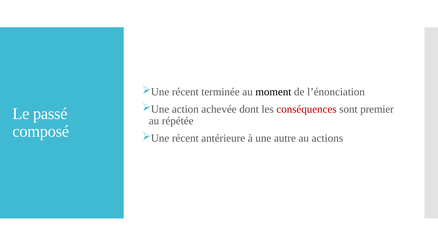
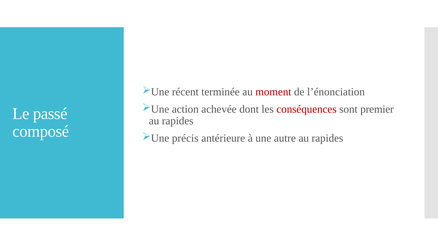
moment colour: black -> red (273, 92)
répétée: répétée -> rapides (178, 121)
récent: récent -> précis (185, 138)
autre au actions: actions -> rapides (327, 138)
